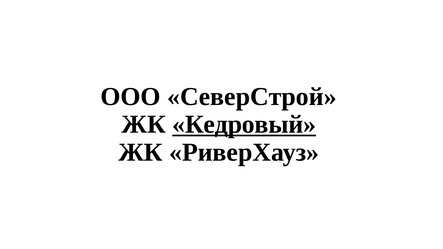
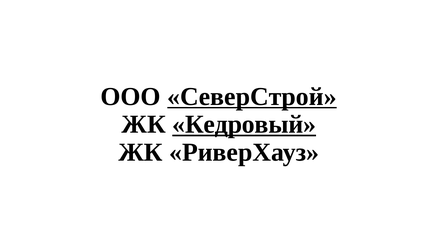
СеверСтрой underline: none -> present (252, 97)
